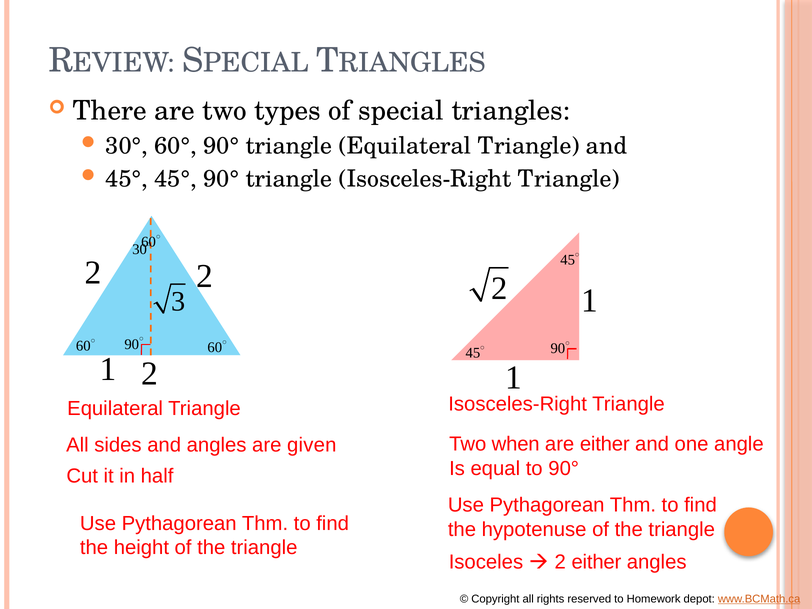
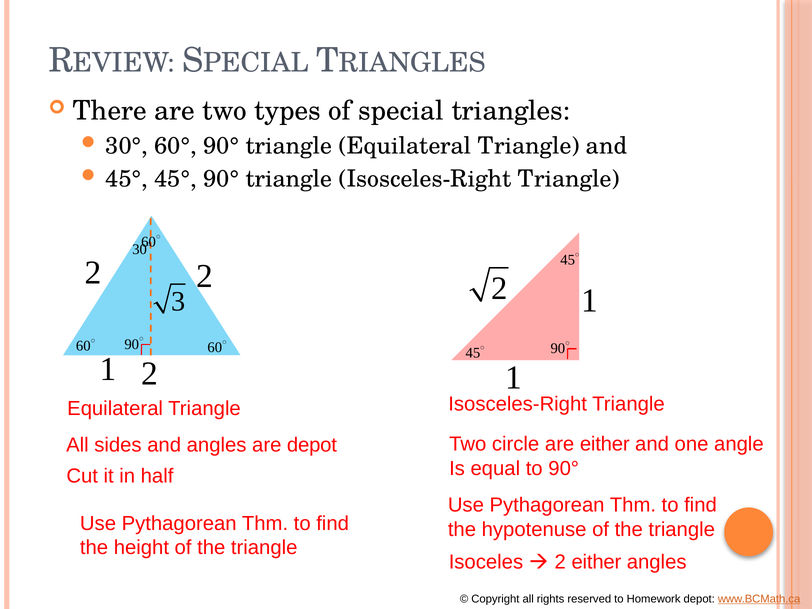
when: when -> circle (516, 444)
are given: given -> depot (312, 445)
